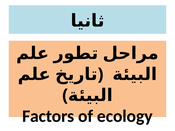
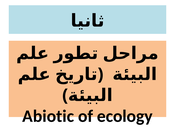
Factors: Factors -> Abiotic (48, 116)
